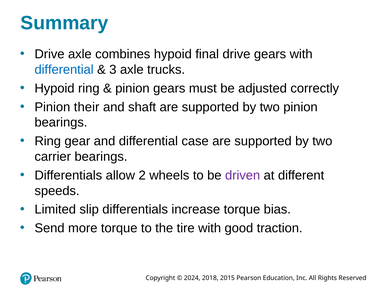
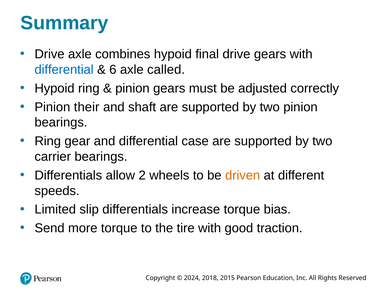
3: 3 -> 6 (113, 69)
trucks: trucks -> called (166, 69)
driven colour: purple -> orange (243, 175)
